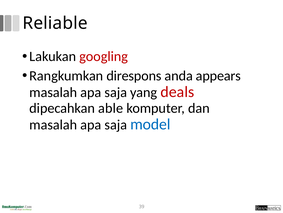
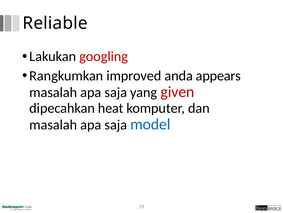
direspons: direspons -> improved (134, 76)
deals: deals -> given (177, 92)
able: able -> heat (111, 108)
